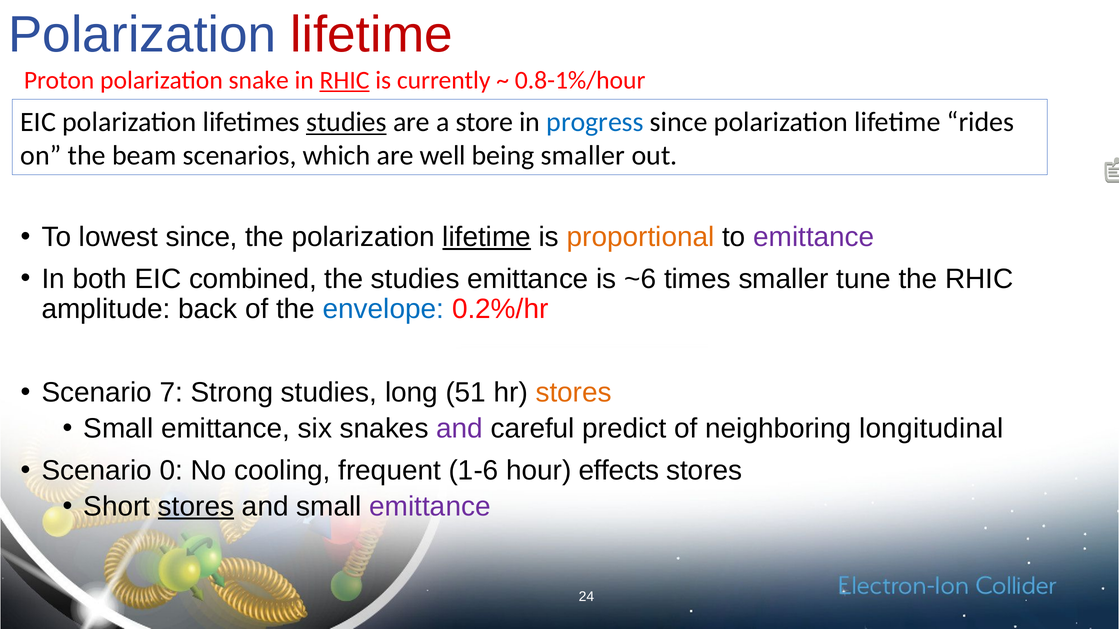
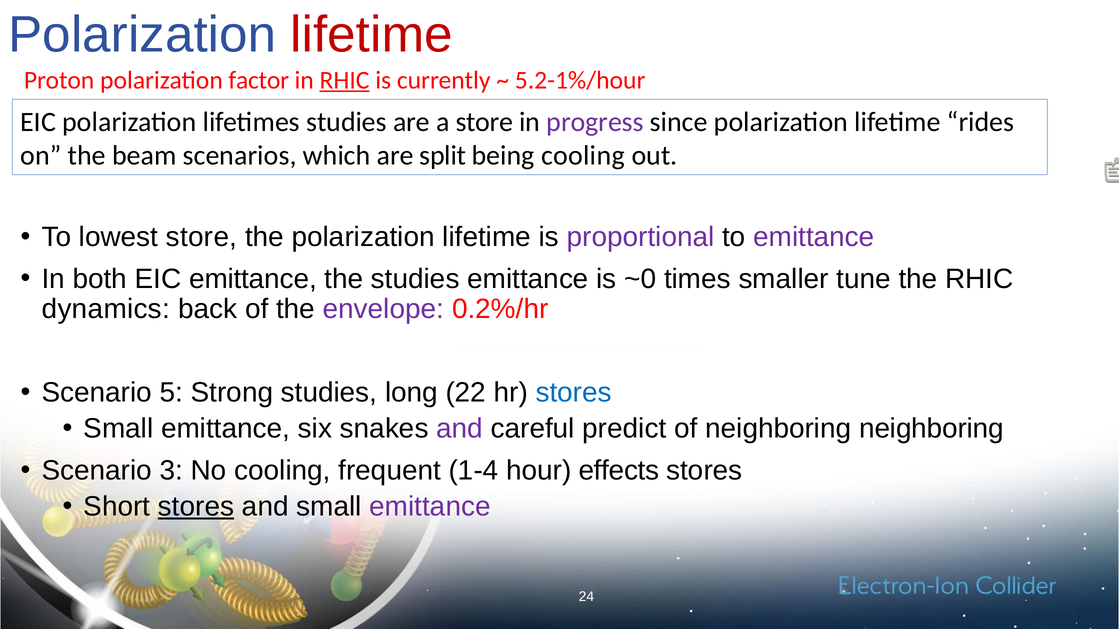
snake: snake -> factor (259, 80)
0.8-1%/hour: 0.8-1%/hour -> 5.2-1%/hour (580, 80)
studies underline: present -> none (346, 122)
progress colour: blue -> purple (595, 122)
well: well -> split (443, 156)
being smaller: smaller -> cooling (583, 156)
lowest since: since -> store (201, 237)
lifetime underline: present -> none (487, 237)
proportional colour: orange -> purple (641, 237)
EIC combined: combined -> emittance (253, 279)
~6: ~6 -> ~0 (640, 279)
amplitude: amplitude -> dynamics (106, 309)
envelope colour: blue -> purple (383, 309)
7: 7 -> 5 (171, 393)
51: 51 -> 22 (466, 393)
stores colour: orange -> blue (574, 393)
neighboring longitudinal: longitudinal -> neighboring (932, 429)
0: 0 -> 3 (171, 471)
1-6: 1-6 -> 1-4 (474, 471)
